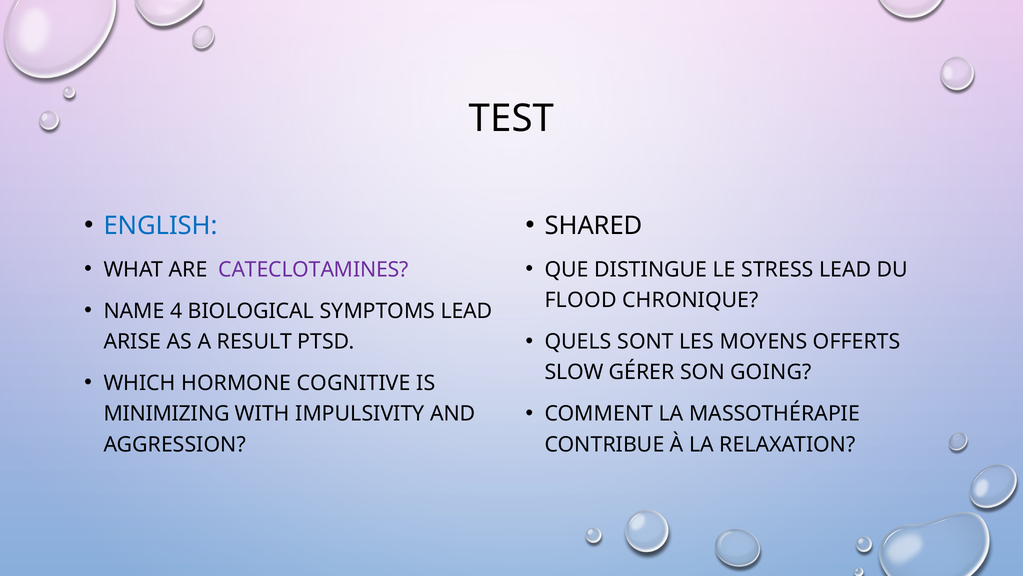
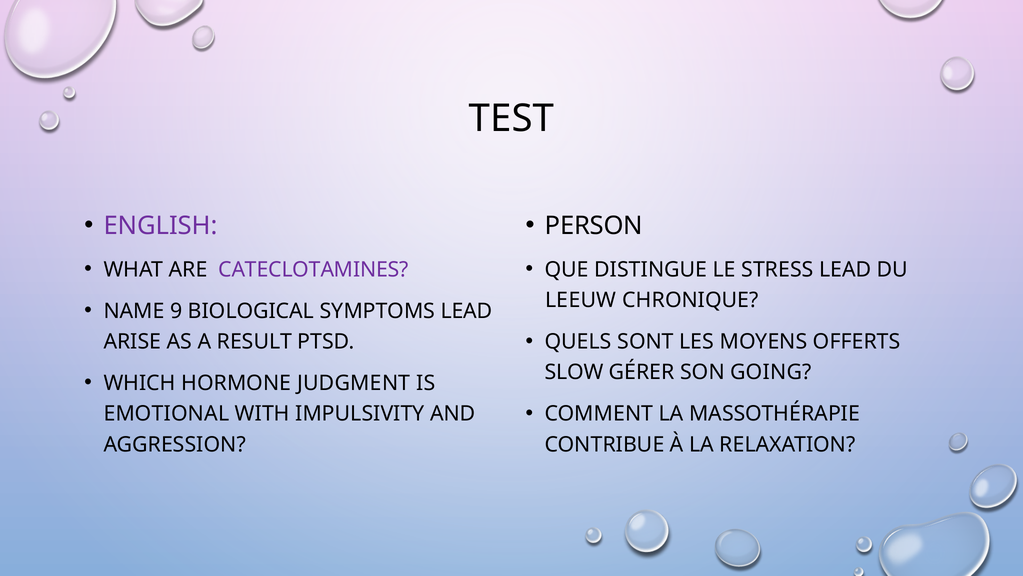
ENGLISH colour: blue -> purple (161, 226)
SHARED: SHARED -> PERSON (594, 226)
FLOOD: FLOOD -> LEEUW (581, 300)
4: 4 -> 9 (176, 311)
COGNITIVE: COGNITIVE -> JUDGMENT (354, 383)
MINIMIZING: MINIMIZING -> EMOTIONAL (166, 413)
